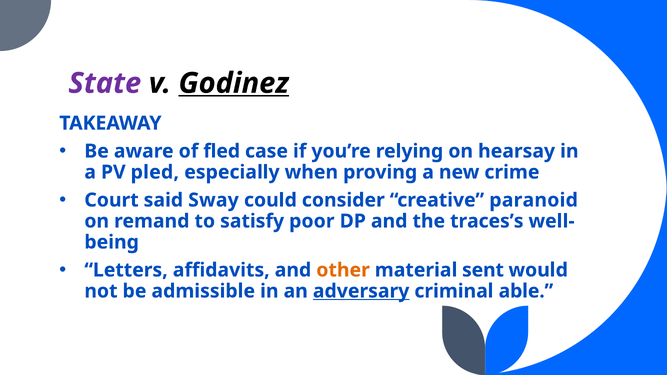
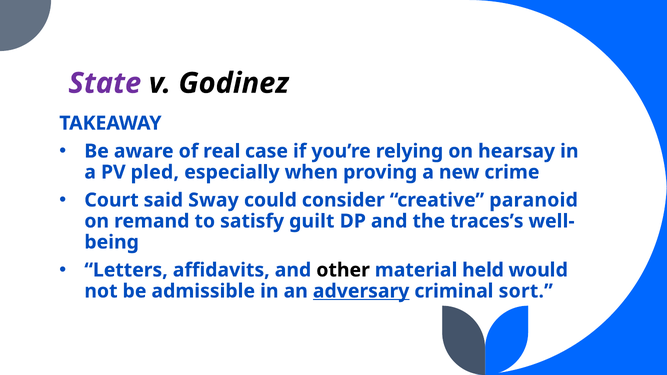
Godinez underline: present -> none (234, 83)
fled: fled -> real (222, 151)
poor: poor -> guilt (312, 221)
other colour: orange -> black (343, 270)
sent: sent -> held (483, 270)
able: able -> sort (526, 291)
